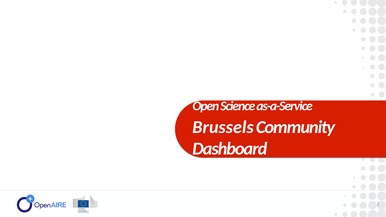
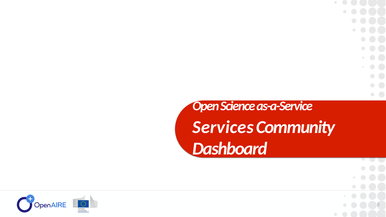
Brussels: Brussels -> Services (223, 127)
